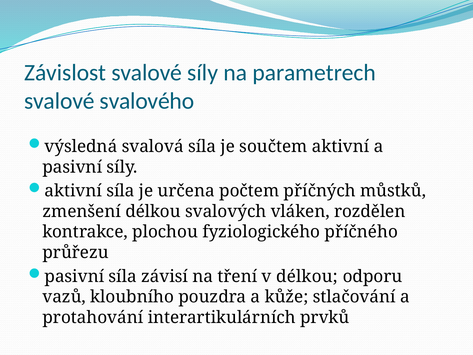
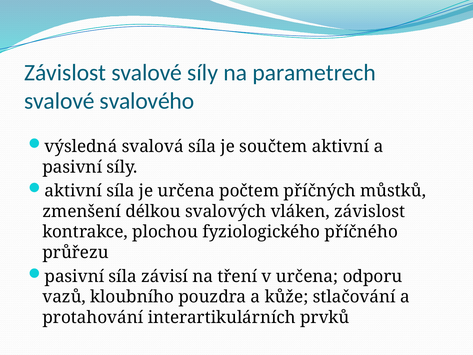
vláken rozdělen: rozdělen -> závislost (370, 211)
v délkou: délkou -> určena (307, 276)
